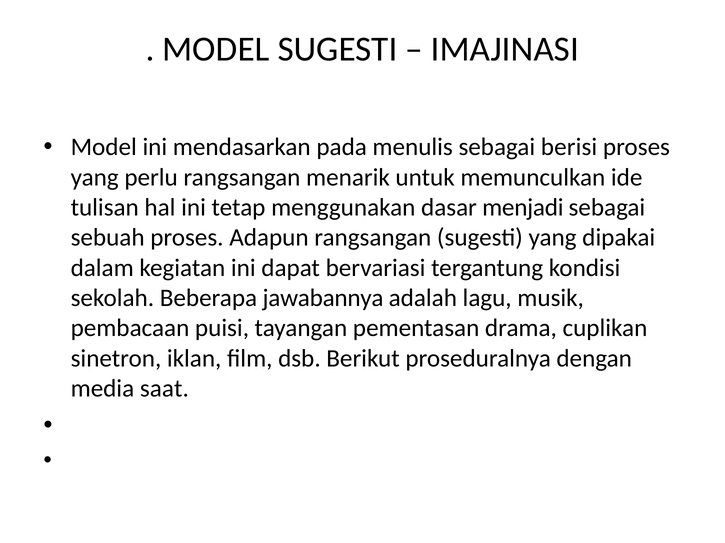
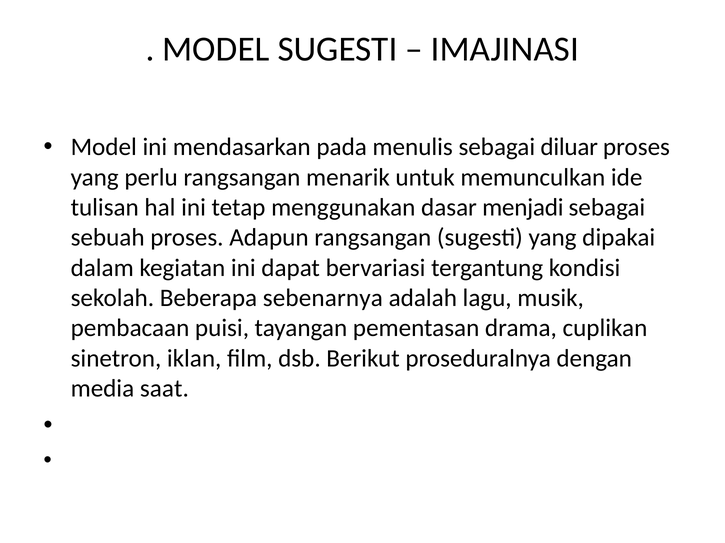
berisi: berisi -> diluar (569, 147)
jawabannya: jawabannya -> sebenarnya (323, 298)
